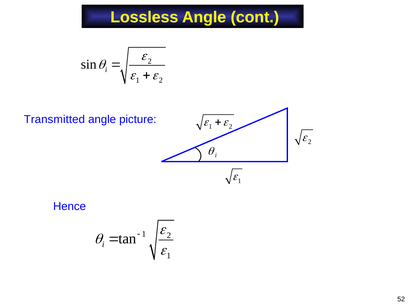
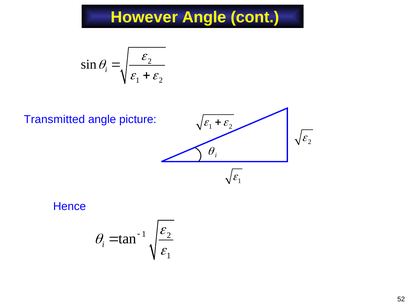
Lossless: Lossless -> However (144, 17)
